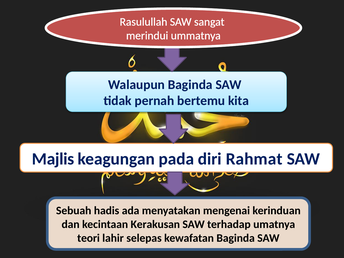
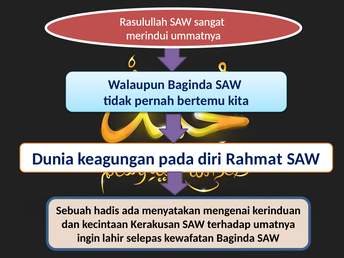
Majlis: Majlis -> Dunia (53, 159)
teori: teori -> ingin (89, 238)
